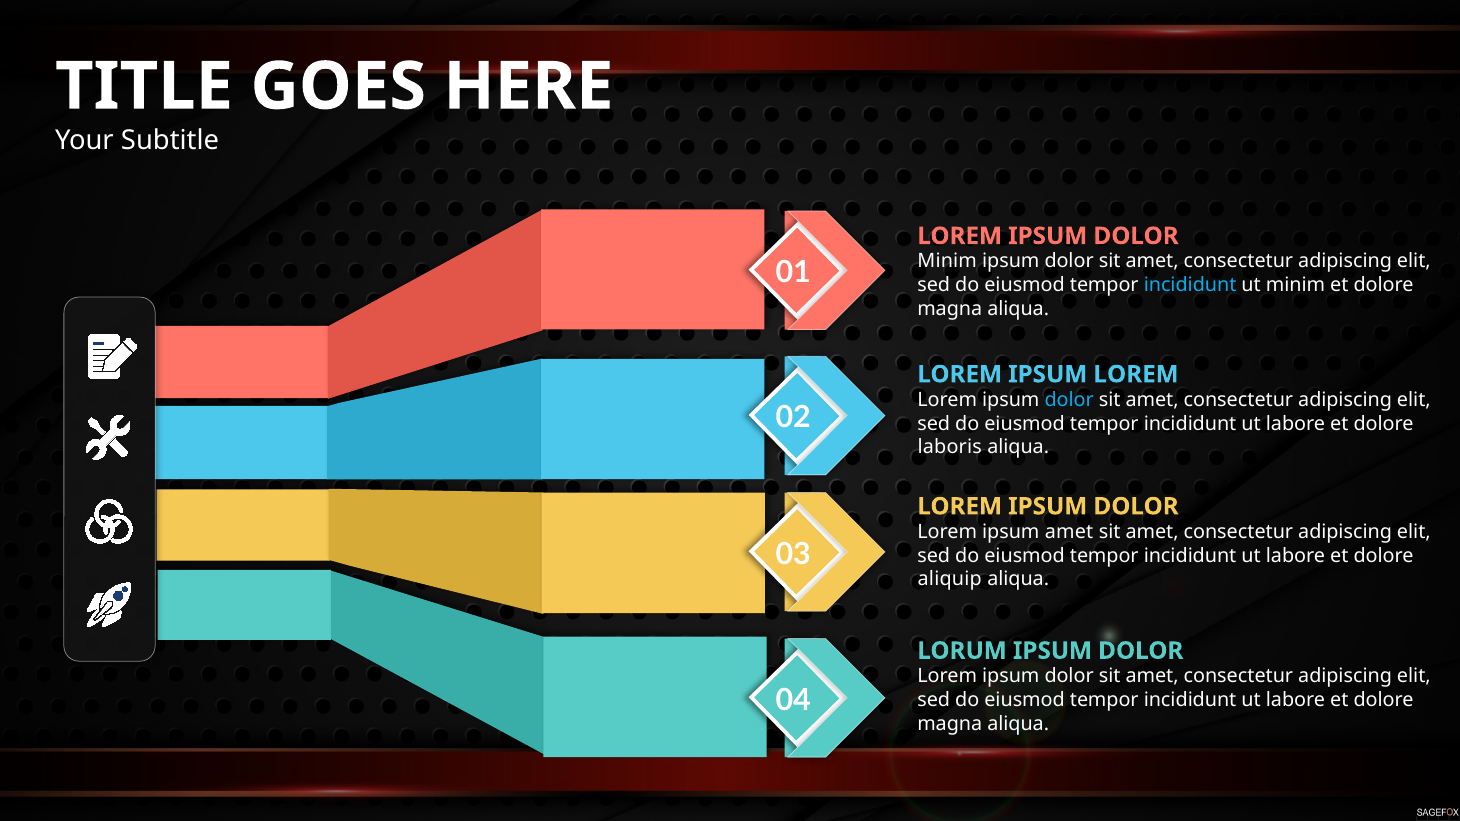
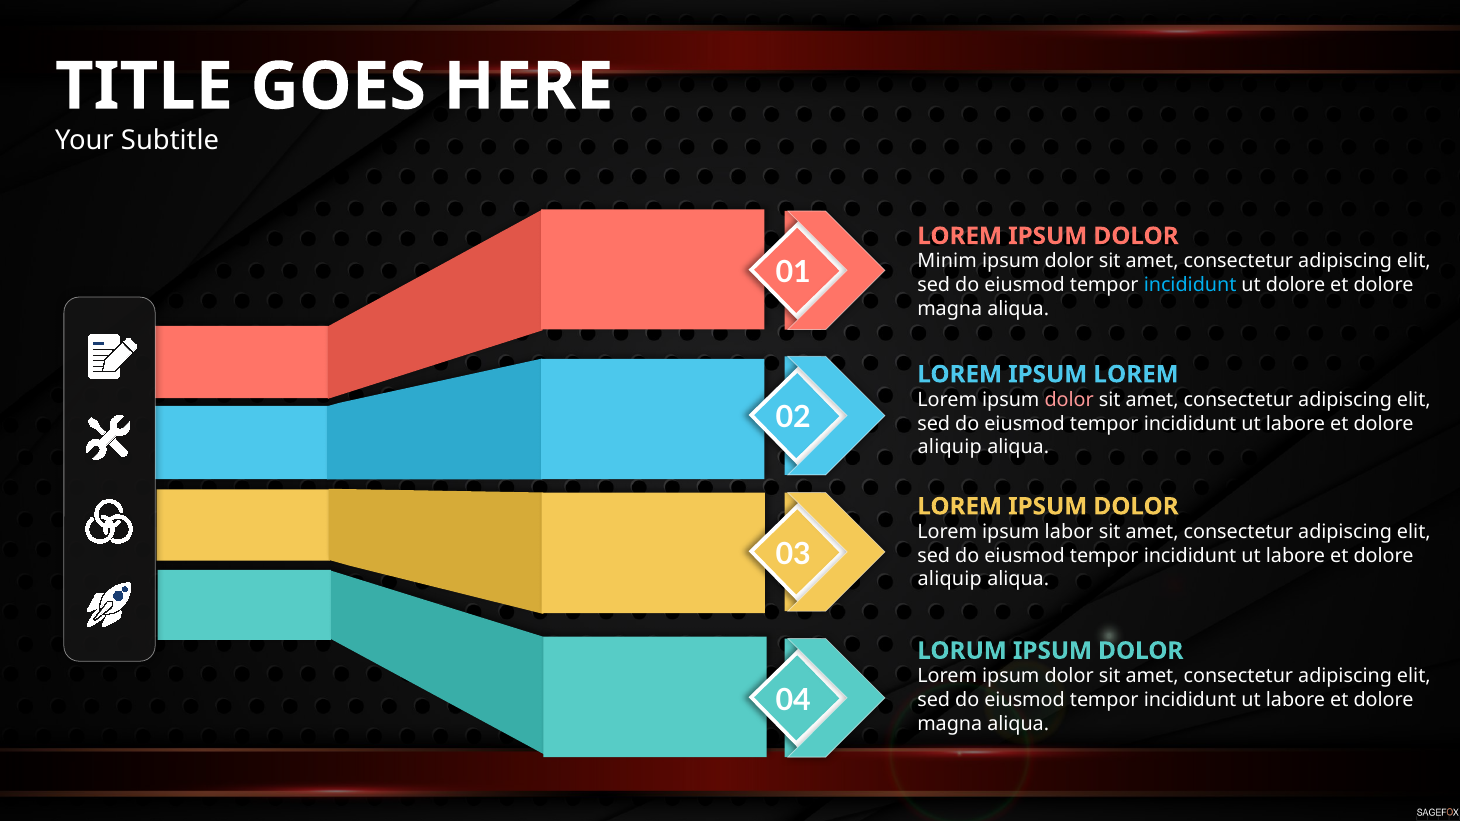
ut minim: minim -> dolore (1296, 285)
dolor colour: light blue -> pink (1069, 400)
laboris: laboris -> aliquip (950, 447)
ipsum amet: amet -> labor (1069, 532)
